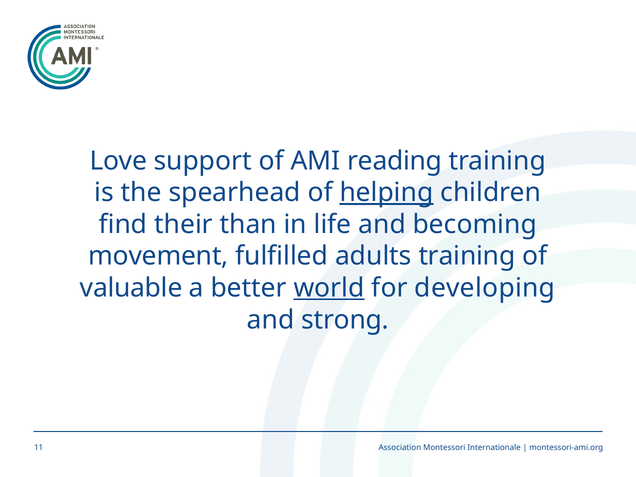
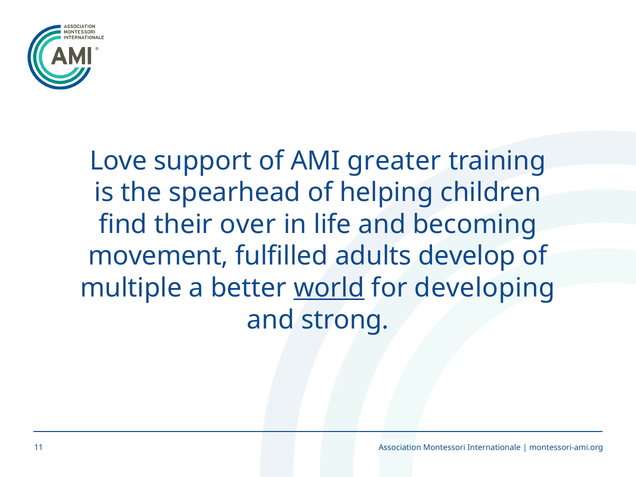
reading: reading -> greater (394, 161)
helping underline: present -> none (386, 193)
than: than -> over (248, 224)
adults training: training -> develop (467, 256)
valuable: valuable -> multiple (131, 288)
